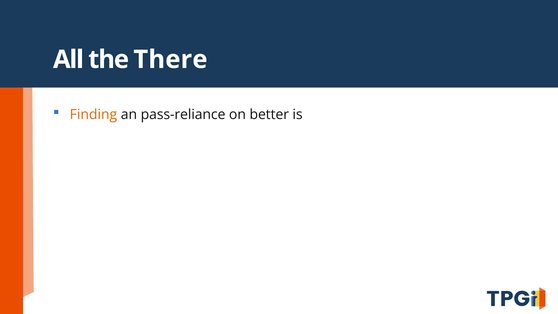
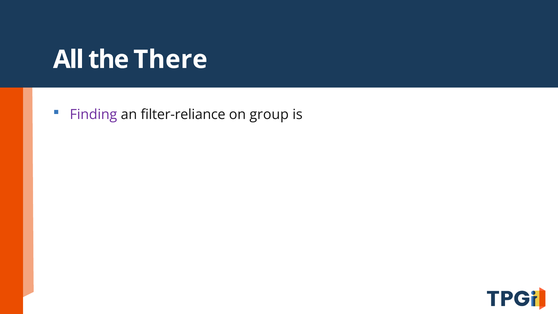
Finding colour: orange -> purple (93, 115)
pass-reliance: pass-reliance -> filter-reliance (183, 115)
better: better -> group (269, 115)
